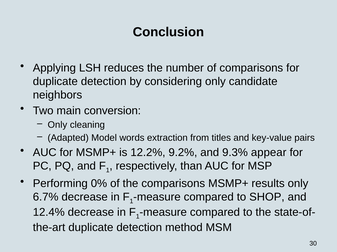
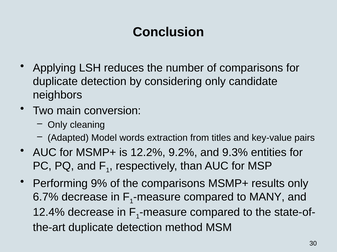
appear: appear -> entities (269, 153)
0%: 0% -> 9% (99, 184)
SHOP: SHOP -> MANY (267, 197)
